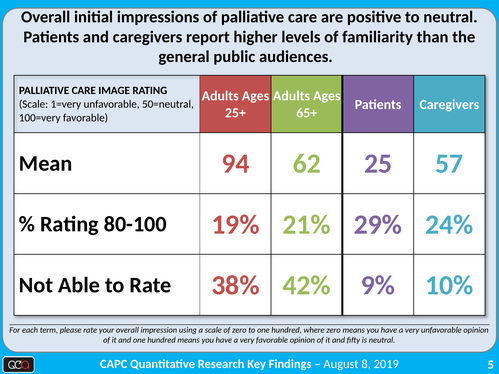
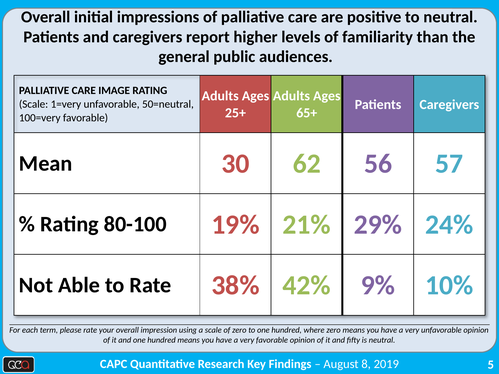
94: 94 -> 30 (235, 164)
25: 25 -> 56 (378, 164)
